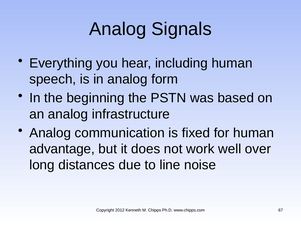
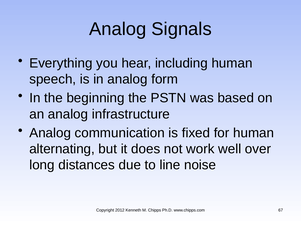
advantage: advantage -> alternating (62, 149)
